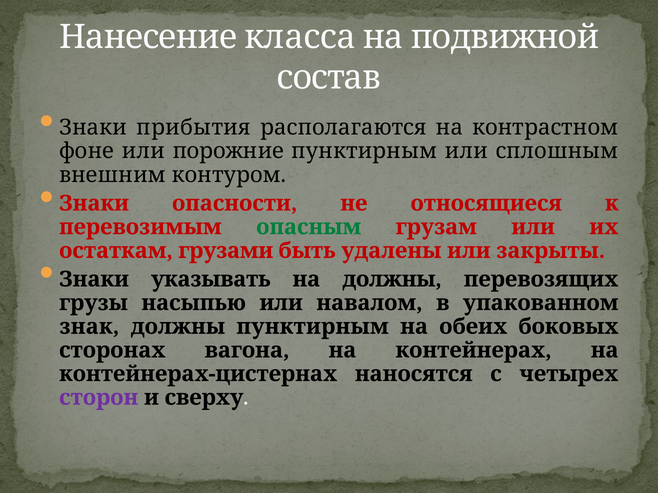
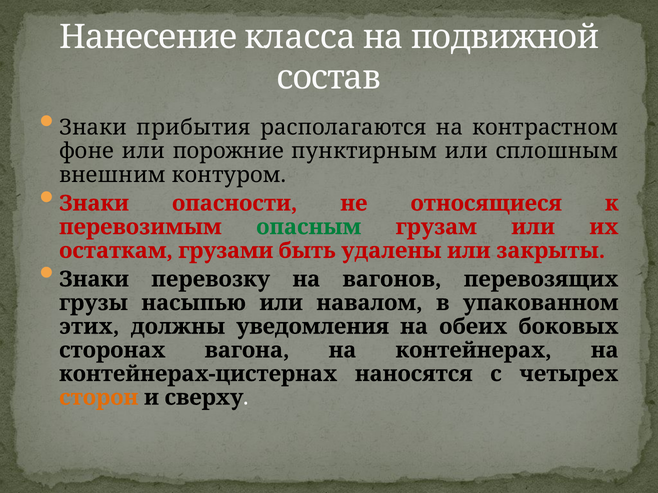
указывать: указывать -> перевозку (211, 280)
на должны: должны -> вагонов (392, 280)
знак: знак -> этих (89, 327)
должны пунктирным: пунктирным -> уведомления (313, 327)
сторон colour: purple -> orange (99, 398)
